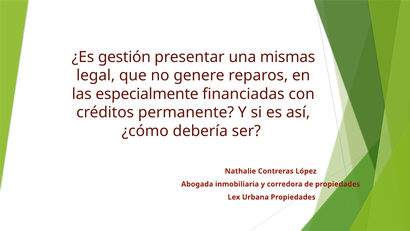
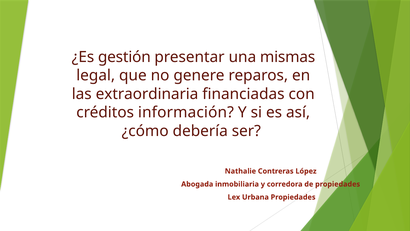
especialmente: especialmente -> extraordinaria (147, 94)
permanente: permanente -> información (186, 112)
